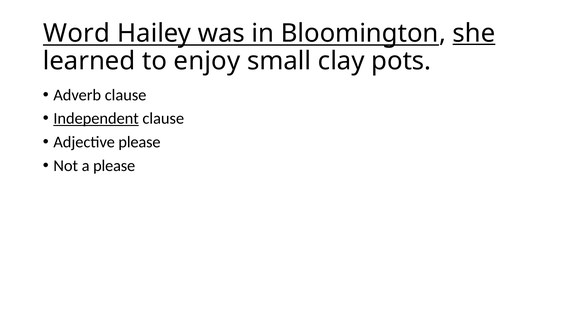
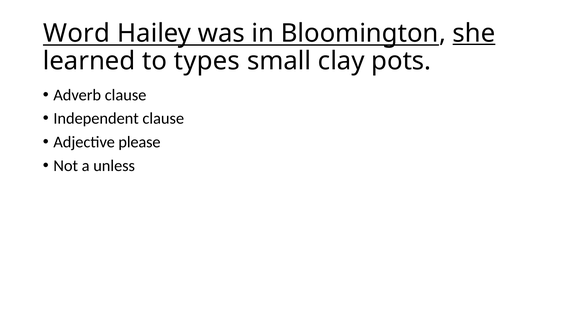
enjoy: enjoy -> types (207, 61)
Independent underline: present -> none (96, 119)
a please: please -> unless (114, 166)
